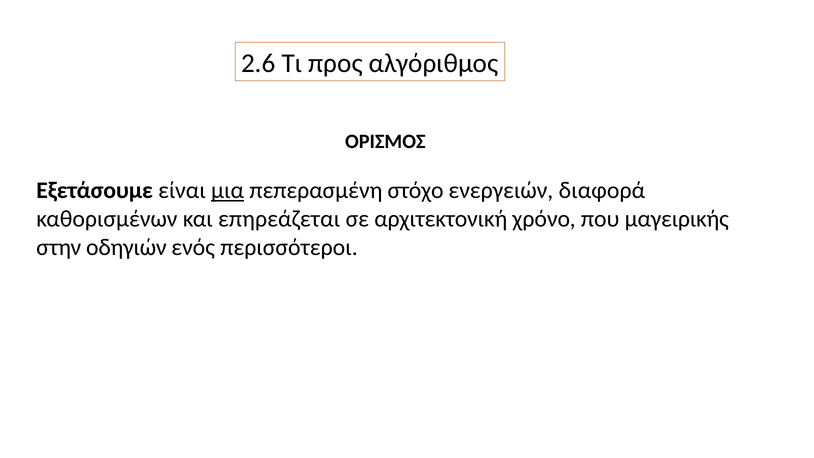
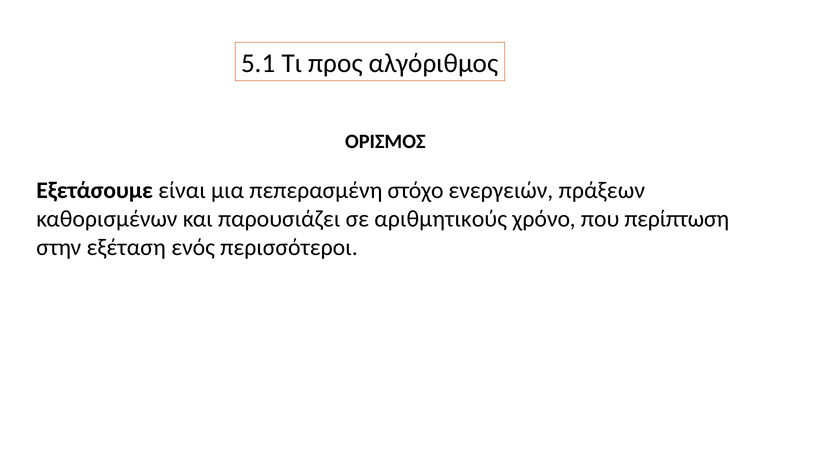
2.6: 2.6 -> 5.1 (258, 63)
μια underline: present -> none (228, 191)
διαφορά: διαφορά -> πράξεων (602, 191)
επηρεάζεται: επηρεάζεται -> παρουσιάζει (279, 219)
αρχιτεκτονική: αρχιτεκτονική -> αριθμητικούς (441, 219)
μαγειρικής: μαγειρικής -> περίπτωση (677, 219)
οδηγιών: οδηγιών -> εξέταση (126, 248)
